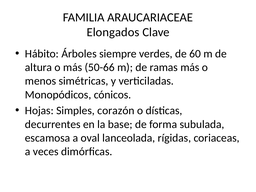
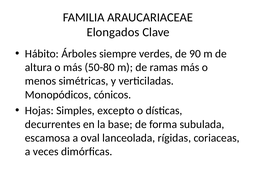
60: 60 -> 90 (195, 54)
50-66: 50-66 -> 50-80 (100, 67)
corazón: corazón -> excepto (116, 111)
